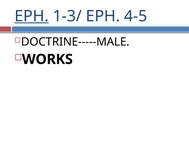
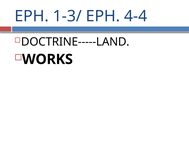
EPH underline: present -> none (32, 16)
4-5: 4-5 -> 4-4 (136, 16)
DOCTRINE-----MALE: DOCTRINE-----MALE -> DOCTRINE-----LAND (75, 42)
